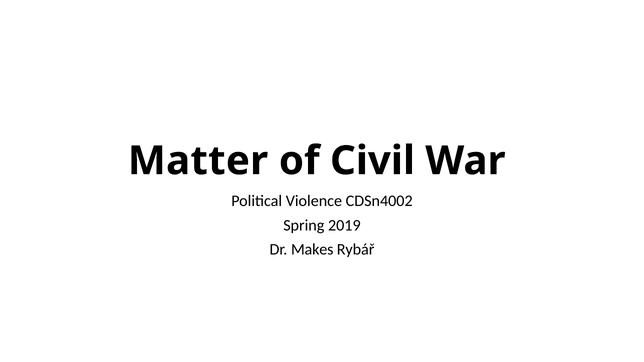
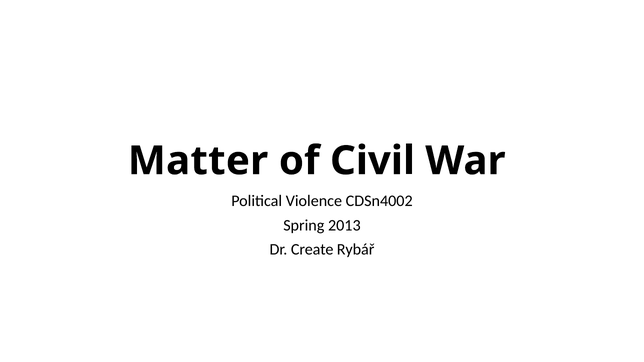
2019: 2019 -> 2013 (344, 225)
Makes: Makes -> Create (312, 249)
